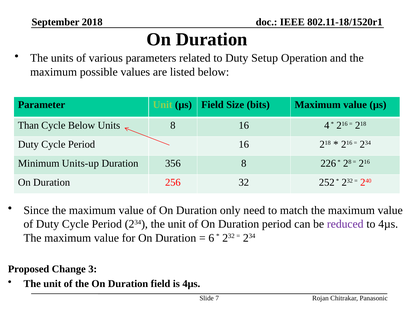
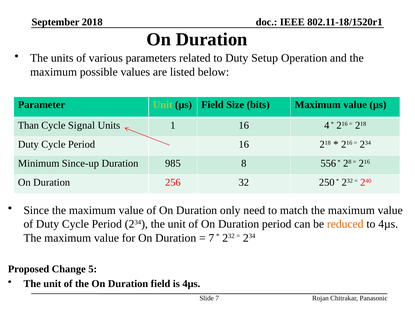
Cycle Below: Below -> Signal (82, 125)
Units 8: 8 -> 1 (173, 125)
Units-up: Units-up -> Since-up (80, 164)
356: 356 -> 985 (173, 164)
226: 226 -> 556 (328, 164)
252: 252 -> 250 (327, 183)
reduced colour: purple -> orange (345, 224)
6: 6 -> 7 (211, 238)
3: 3 -> 5 (93, 269)
